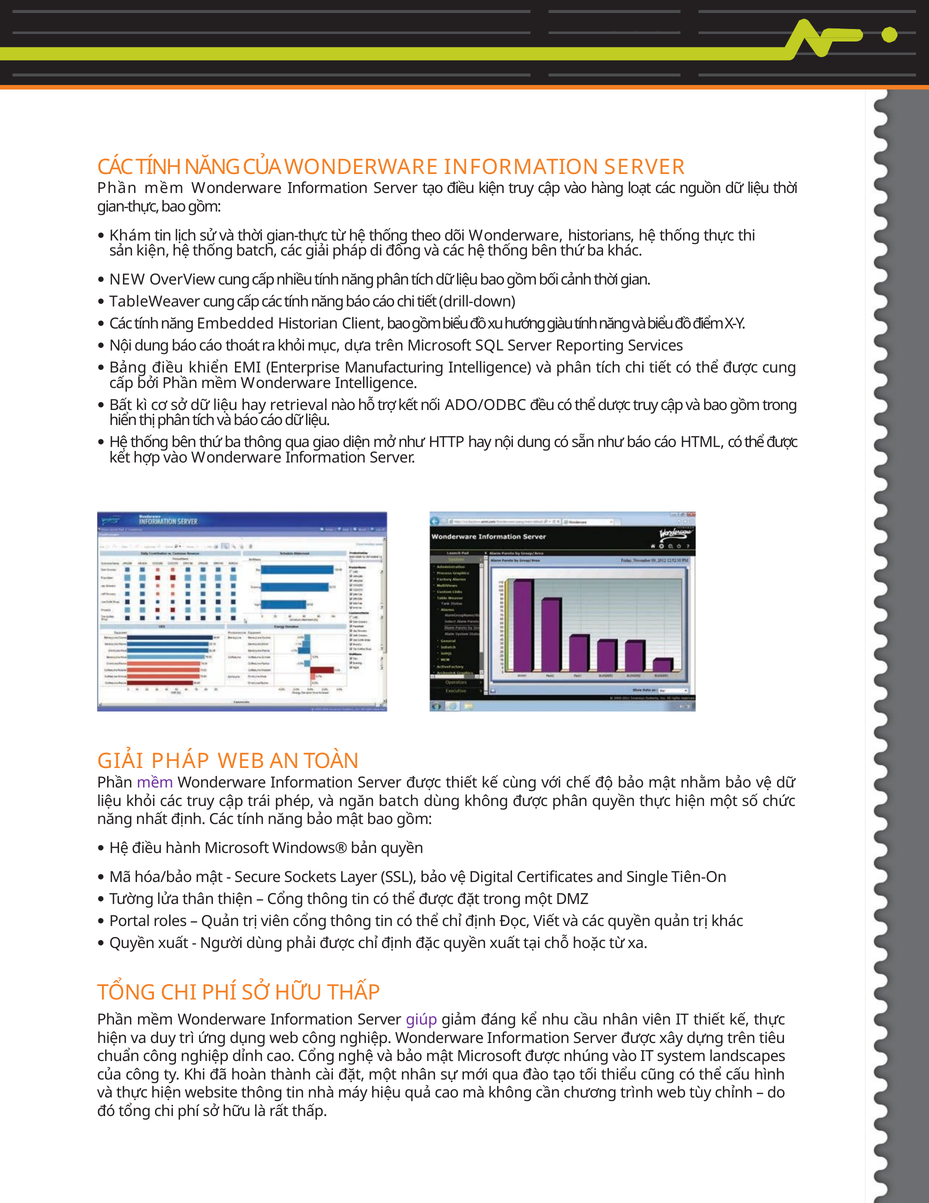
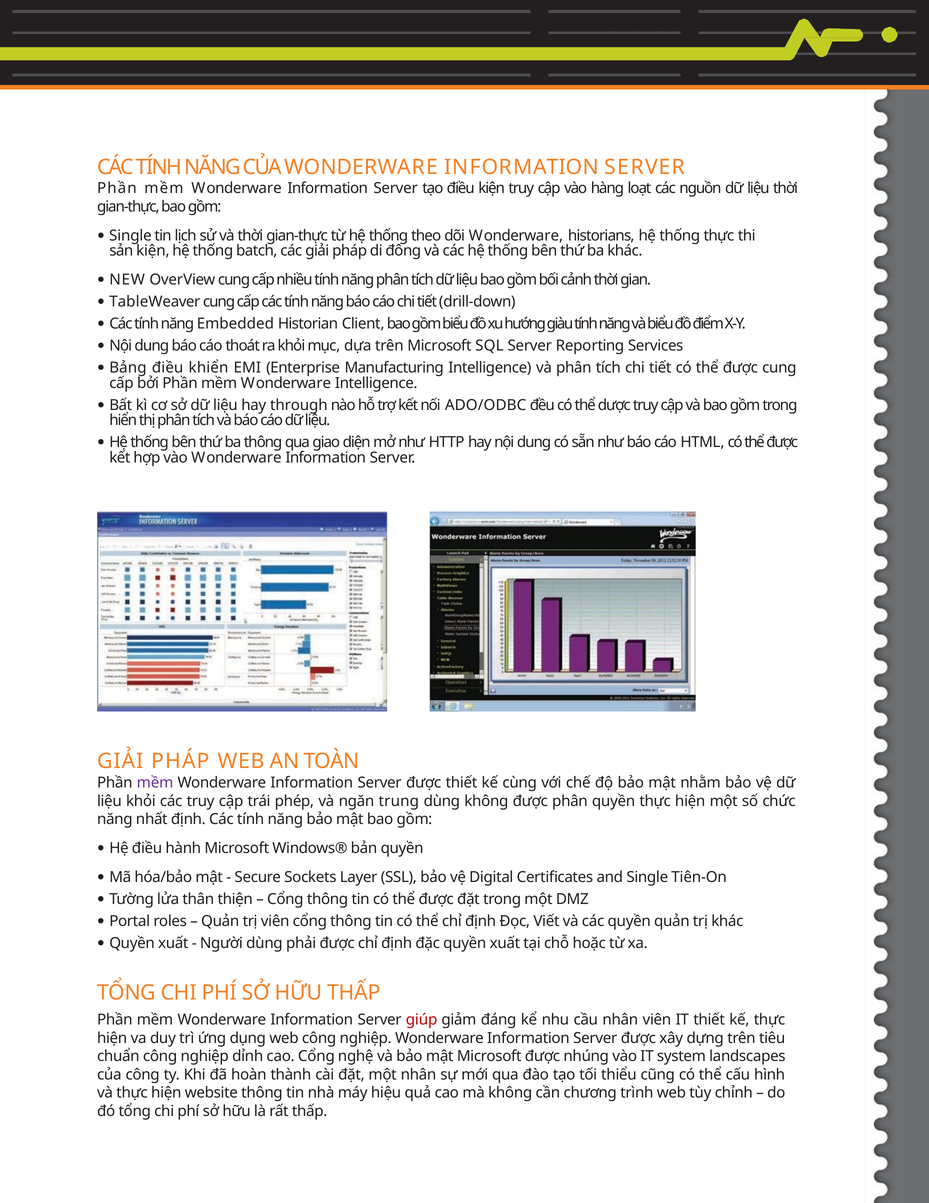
Khám: Khám -> Single (130, 235)
retrieval: retrieval -> through (299, 405)
ngăn batch: batch -> trung (399, 801)
giúp colour: purple -> red (422, 1019)
